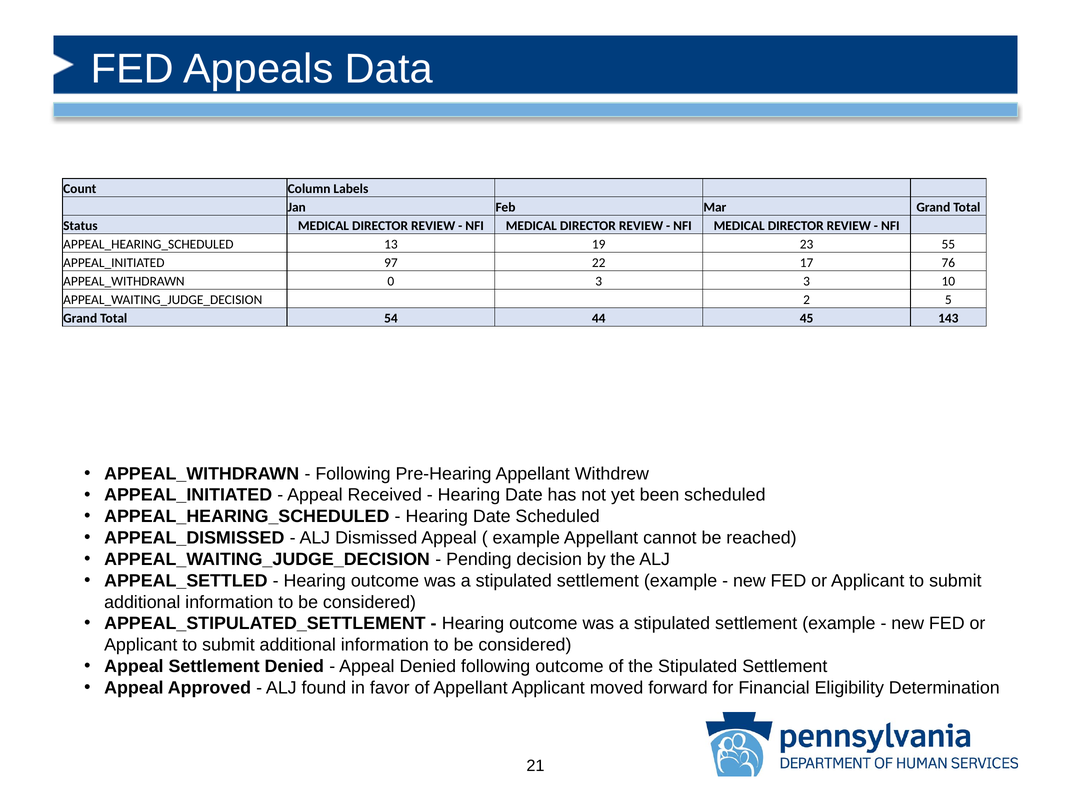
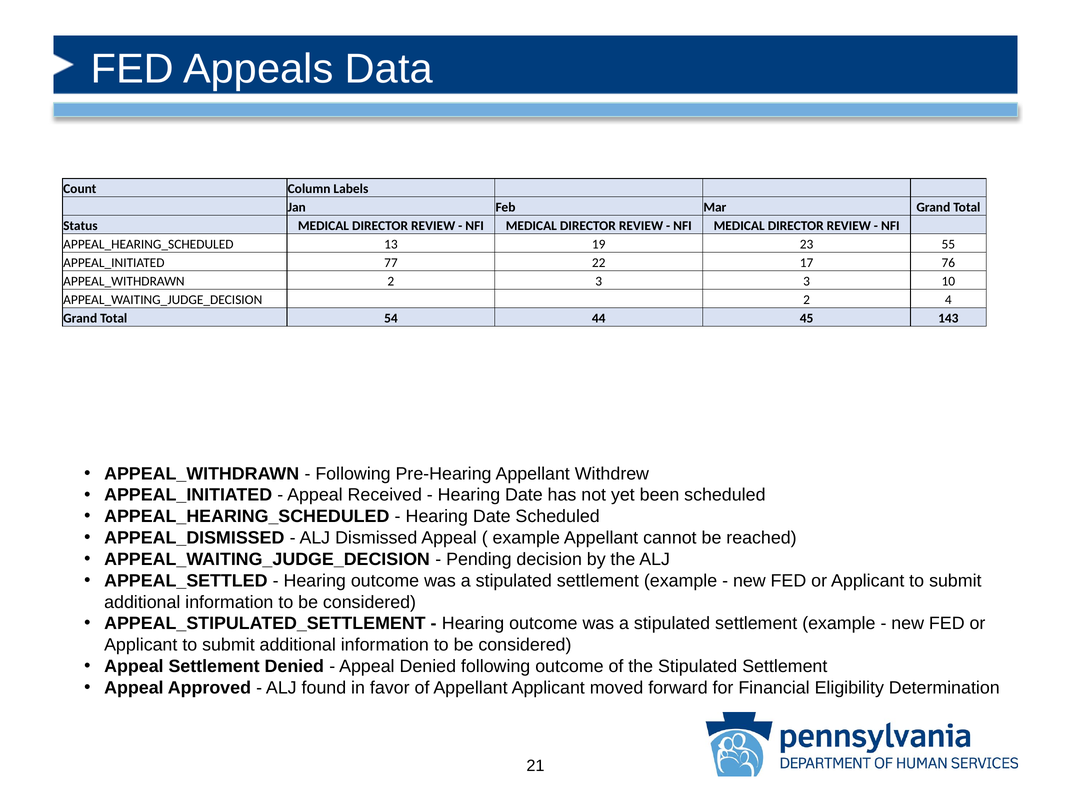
97: 97 -> 77 (391, 263)
APPEAL_WITHDRAWN 0: 0 -> 2 (391, 281)
5: 5 -> 4 (948, 300)
